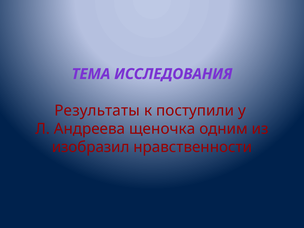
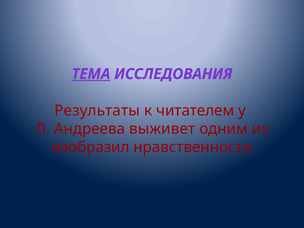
ТЕМА underline: none -> present (91, 74)
поступили: поступили -> читателем (195, 111)
щеночка: щеночка -> выживет (162, 129)
